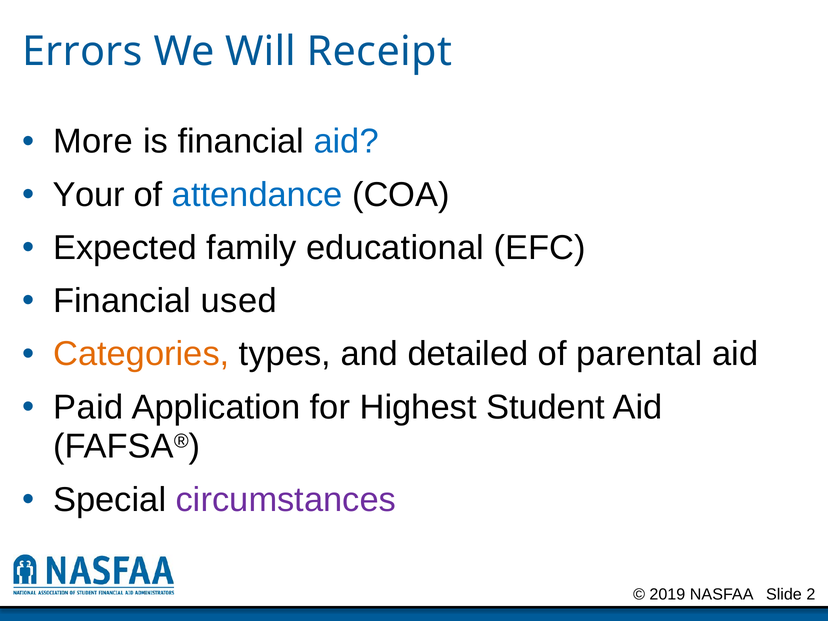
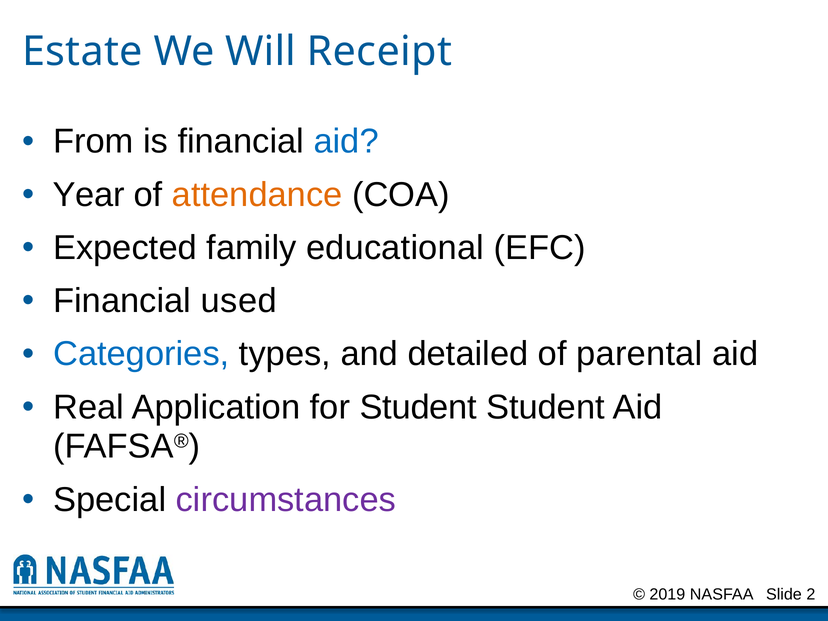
Errors: Errors -> Estate (82, 51)
More: More -> From (93, 142)
Your: Your -> Year (89, 195)
attendance colour: blue -> orange (257, 195)
Categories colour: orange -> blue (141, 354)
Paid: Paid -> Real (89, 407)
for Highest: Highest -> Student (418, 407)
